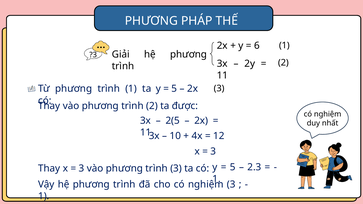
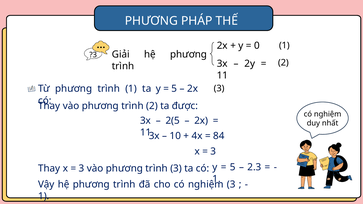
6: 6 -> 0 (257, 46)
12: 12 -> 84 (219, 136)
